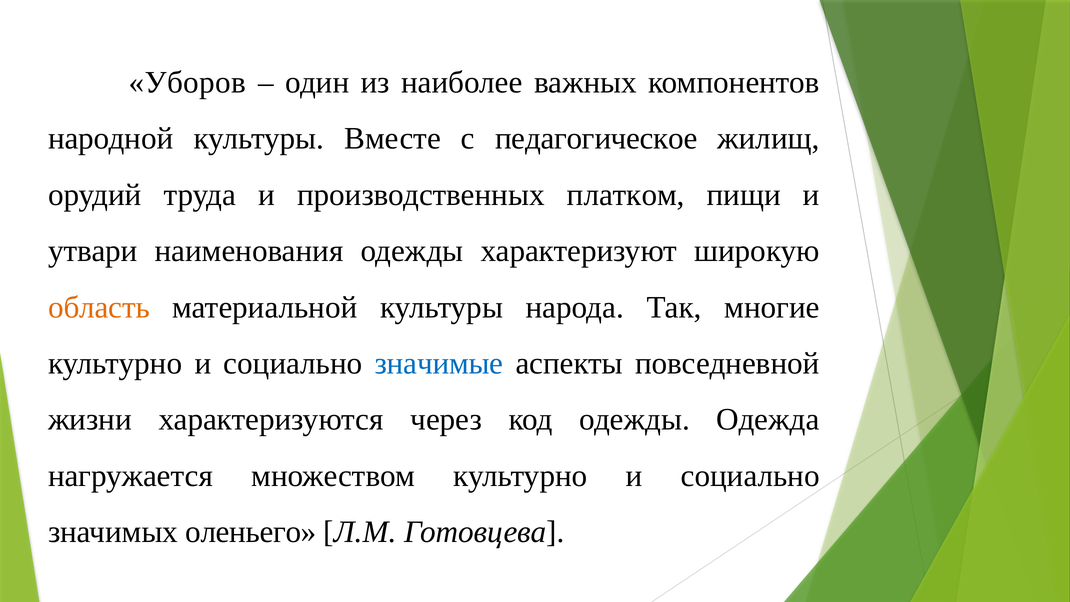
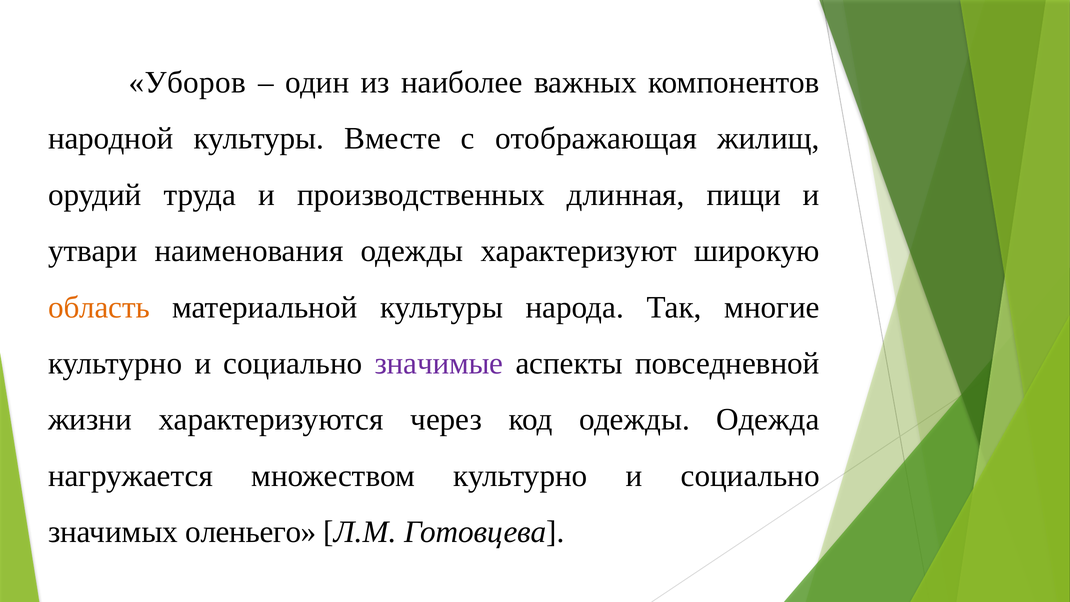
педагогическое: педагогическое -> отображающая (596, 139)
платком: платком -> длинная (626, 195)
значимые colour: blue -> purple (439, 363)
